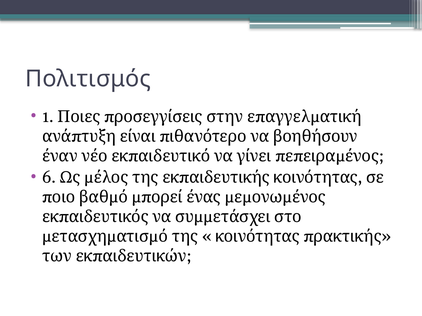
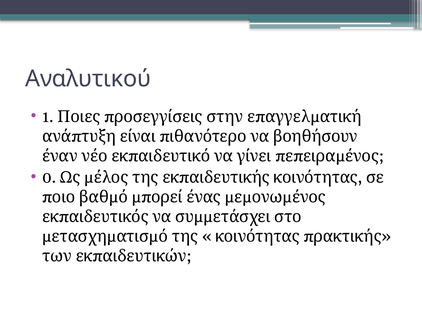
Πολιτισμός: Πολιτισμός -> Αναλυτικού (88, 79)
6: 6 -> 0 (49, 178)
